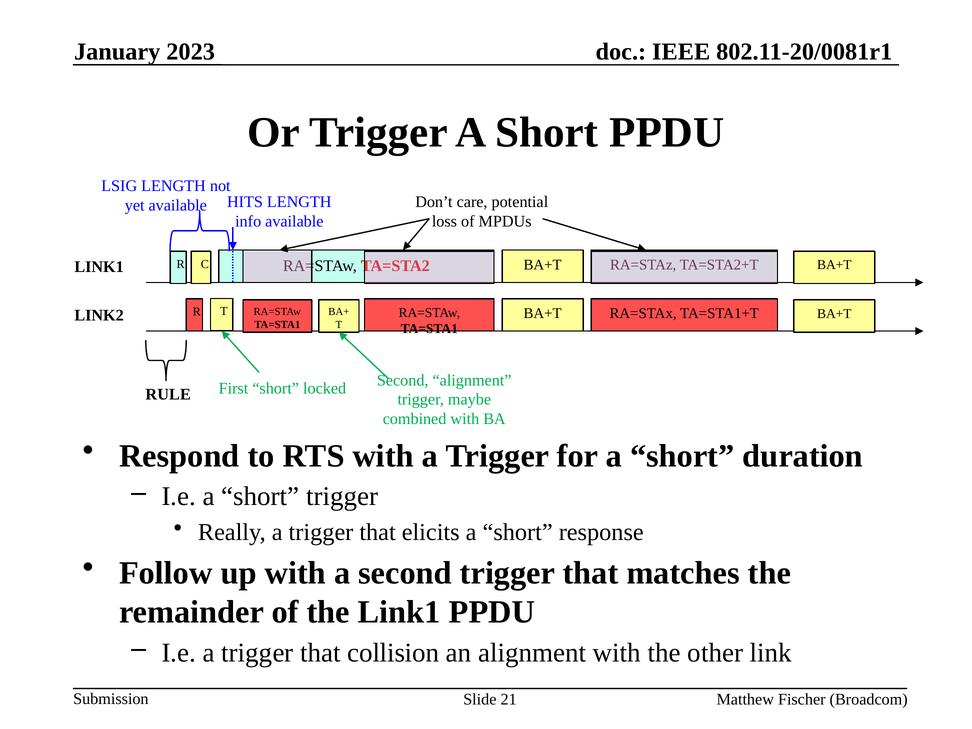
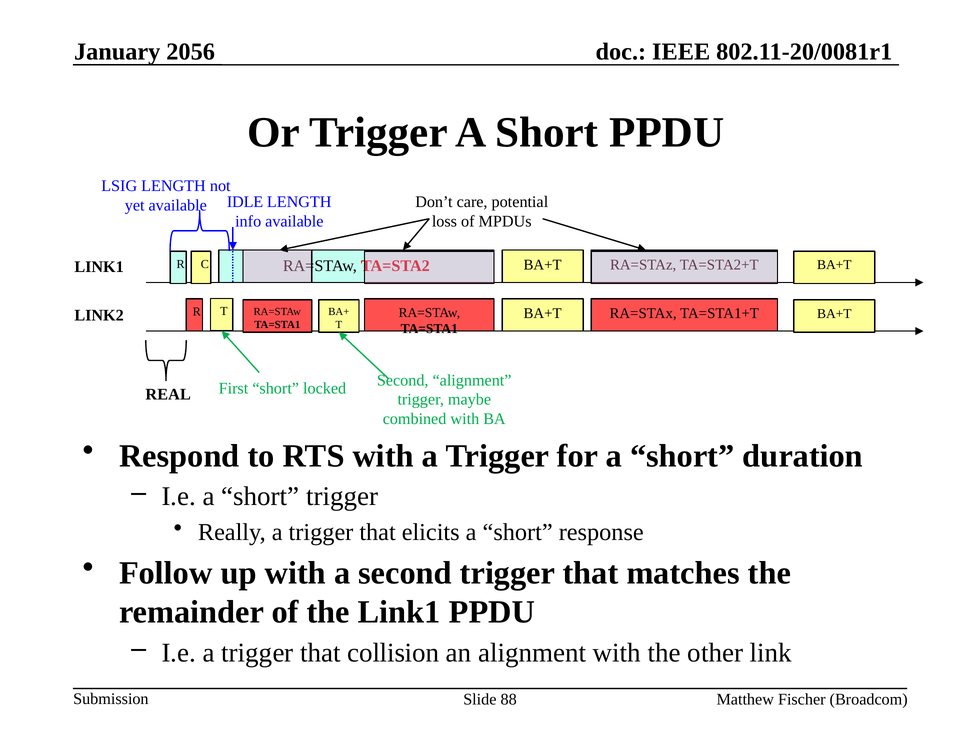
2023: 2023 -> 2056 (191, 52)
HITS: HITS -> IDLE (245, 202)
RULE: RULE -> REAL (168, 395)
21: 21 -> 88 (509, 699)
